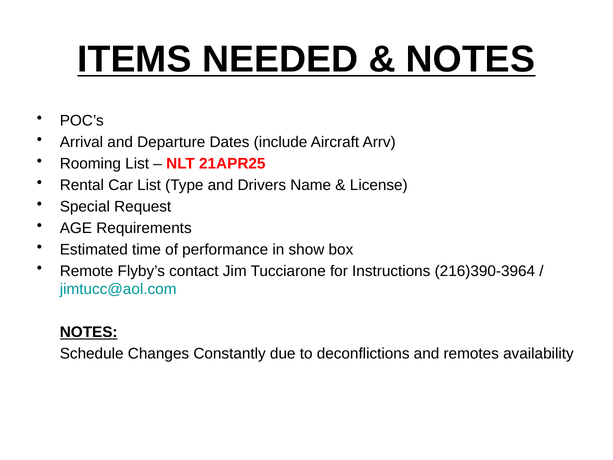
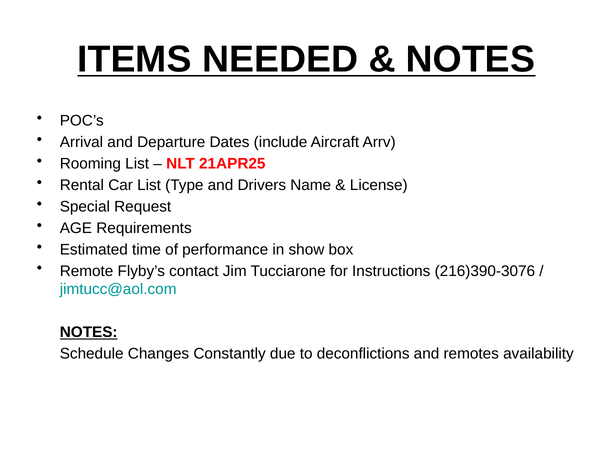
216)390-3964: 216)390-3964 -> 216)390-3076 (485, 271)
